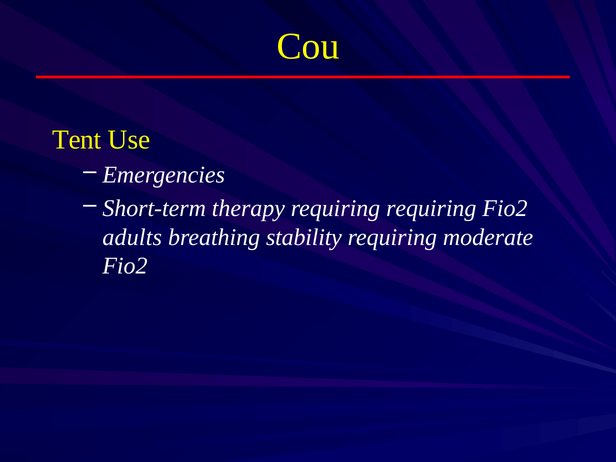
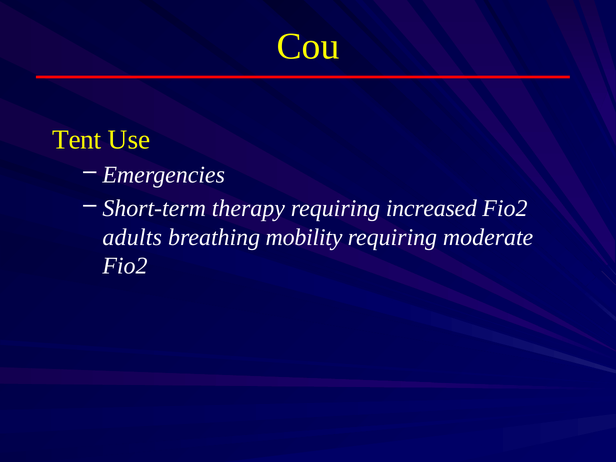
requiring requiring: requiring -> increased (431, 208)
stability: stability -> mobility (304, 237)
